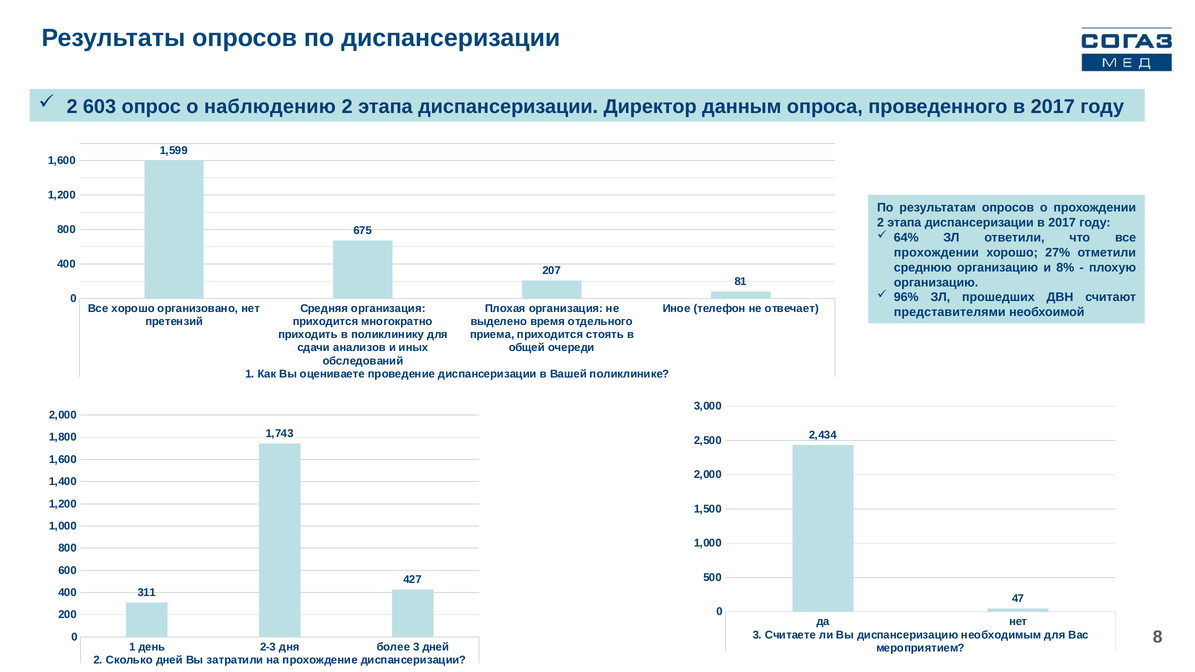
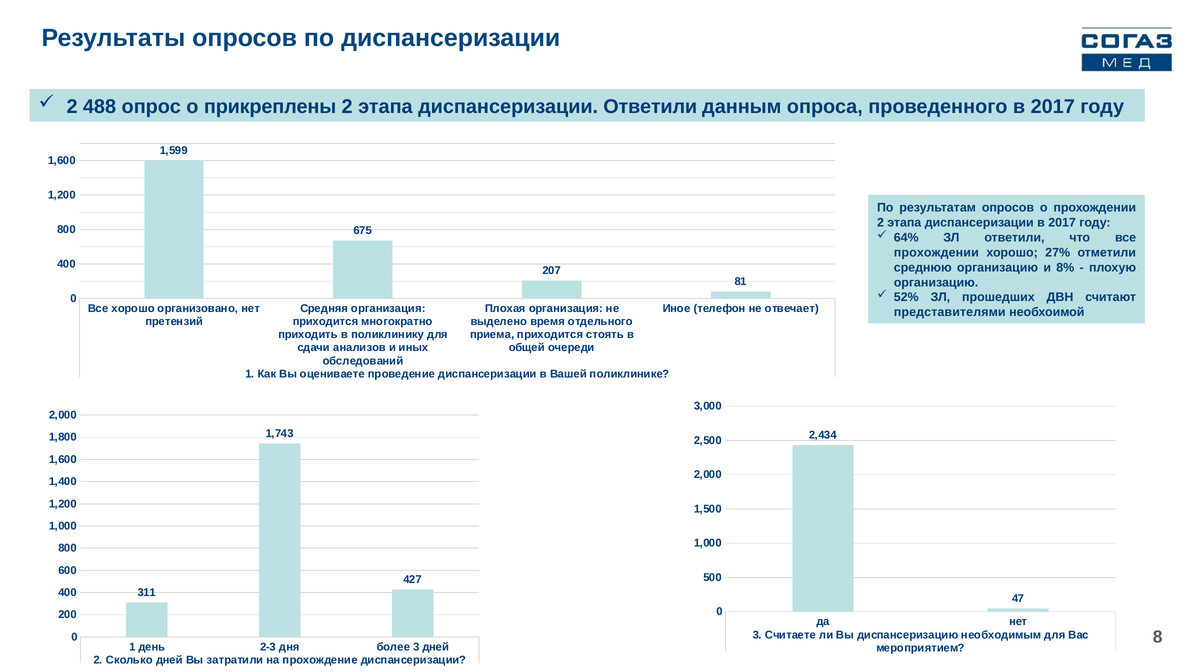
603: 603 -> 488 (99, 107)
наблюдению: наблюдению -> прикреплены (270, 107)
диспансеризации Директор: Директор -> Ответили (650, 107)
96%: 96% -> 52% (906, 297)
